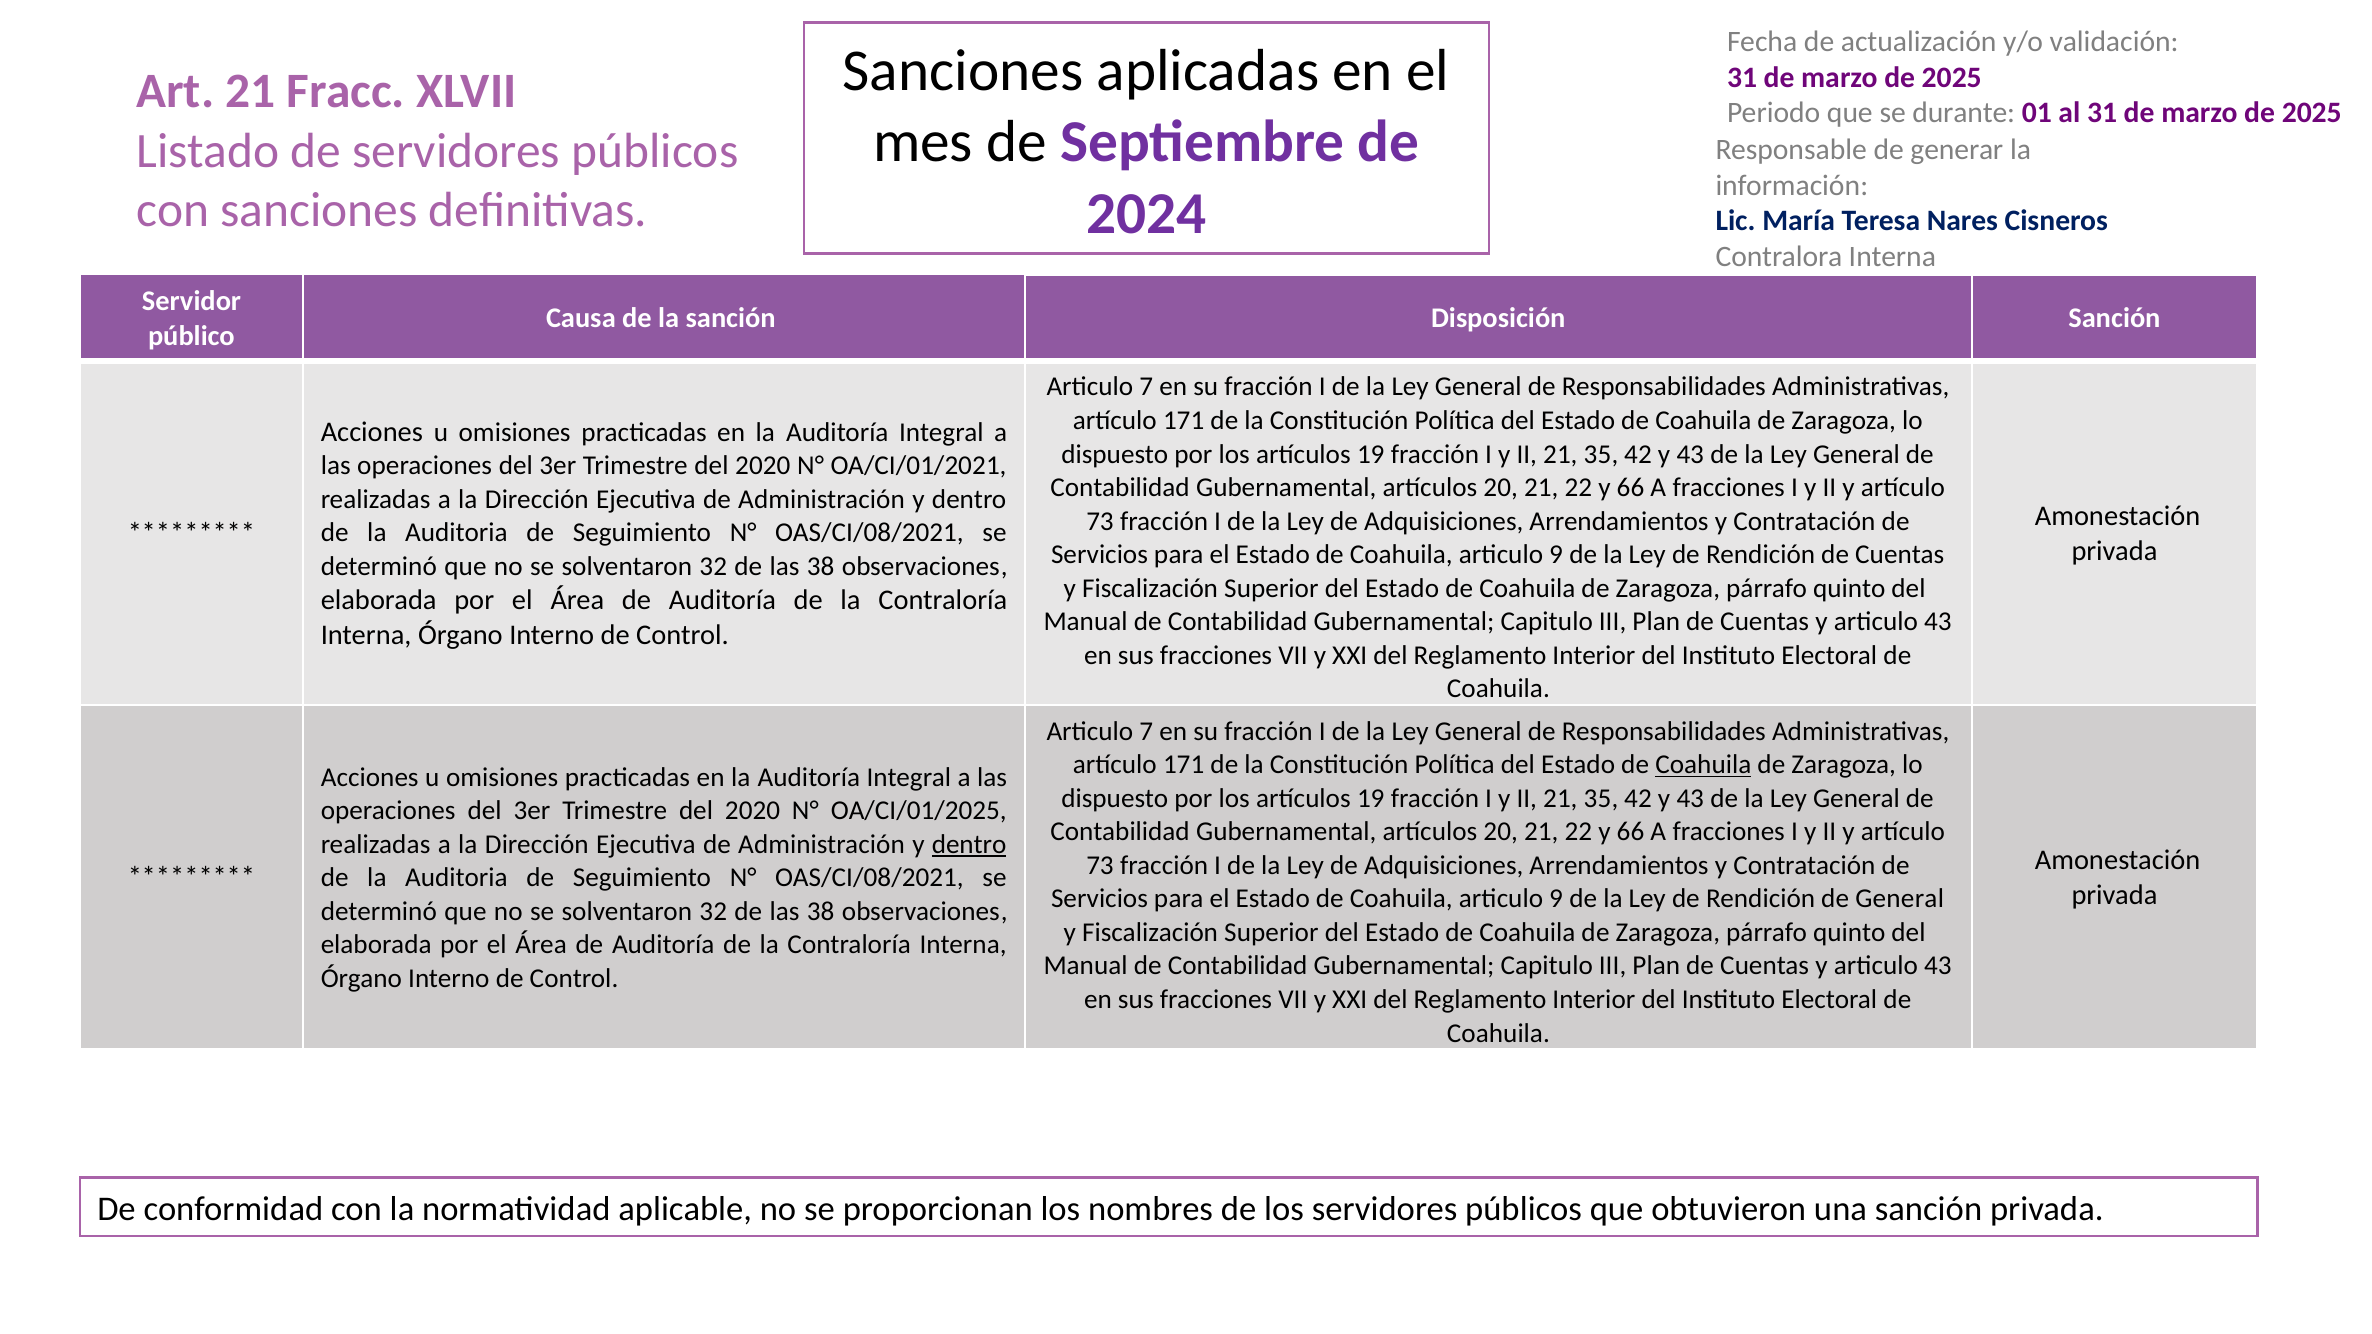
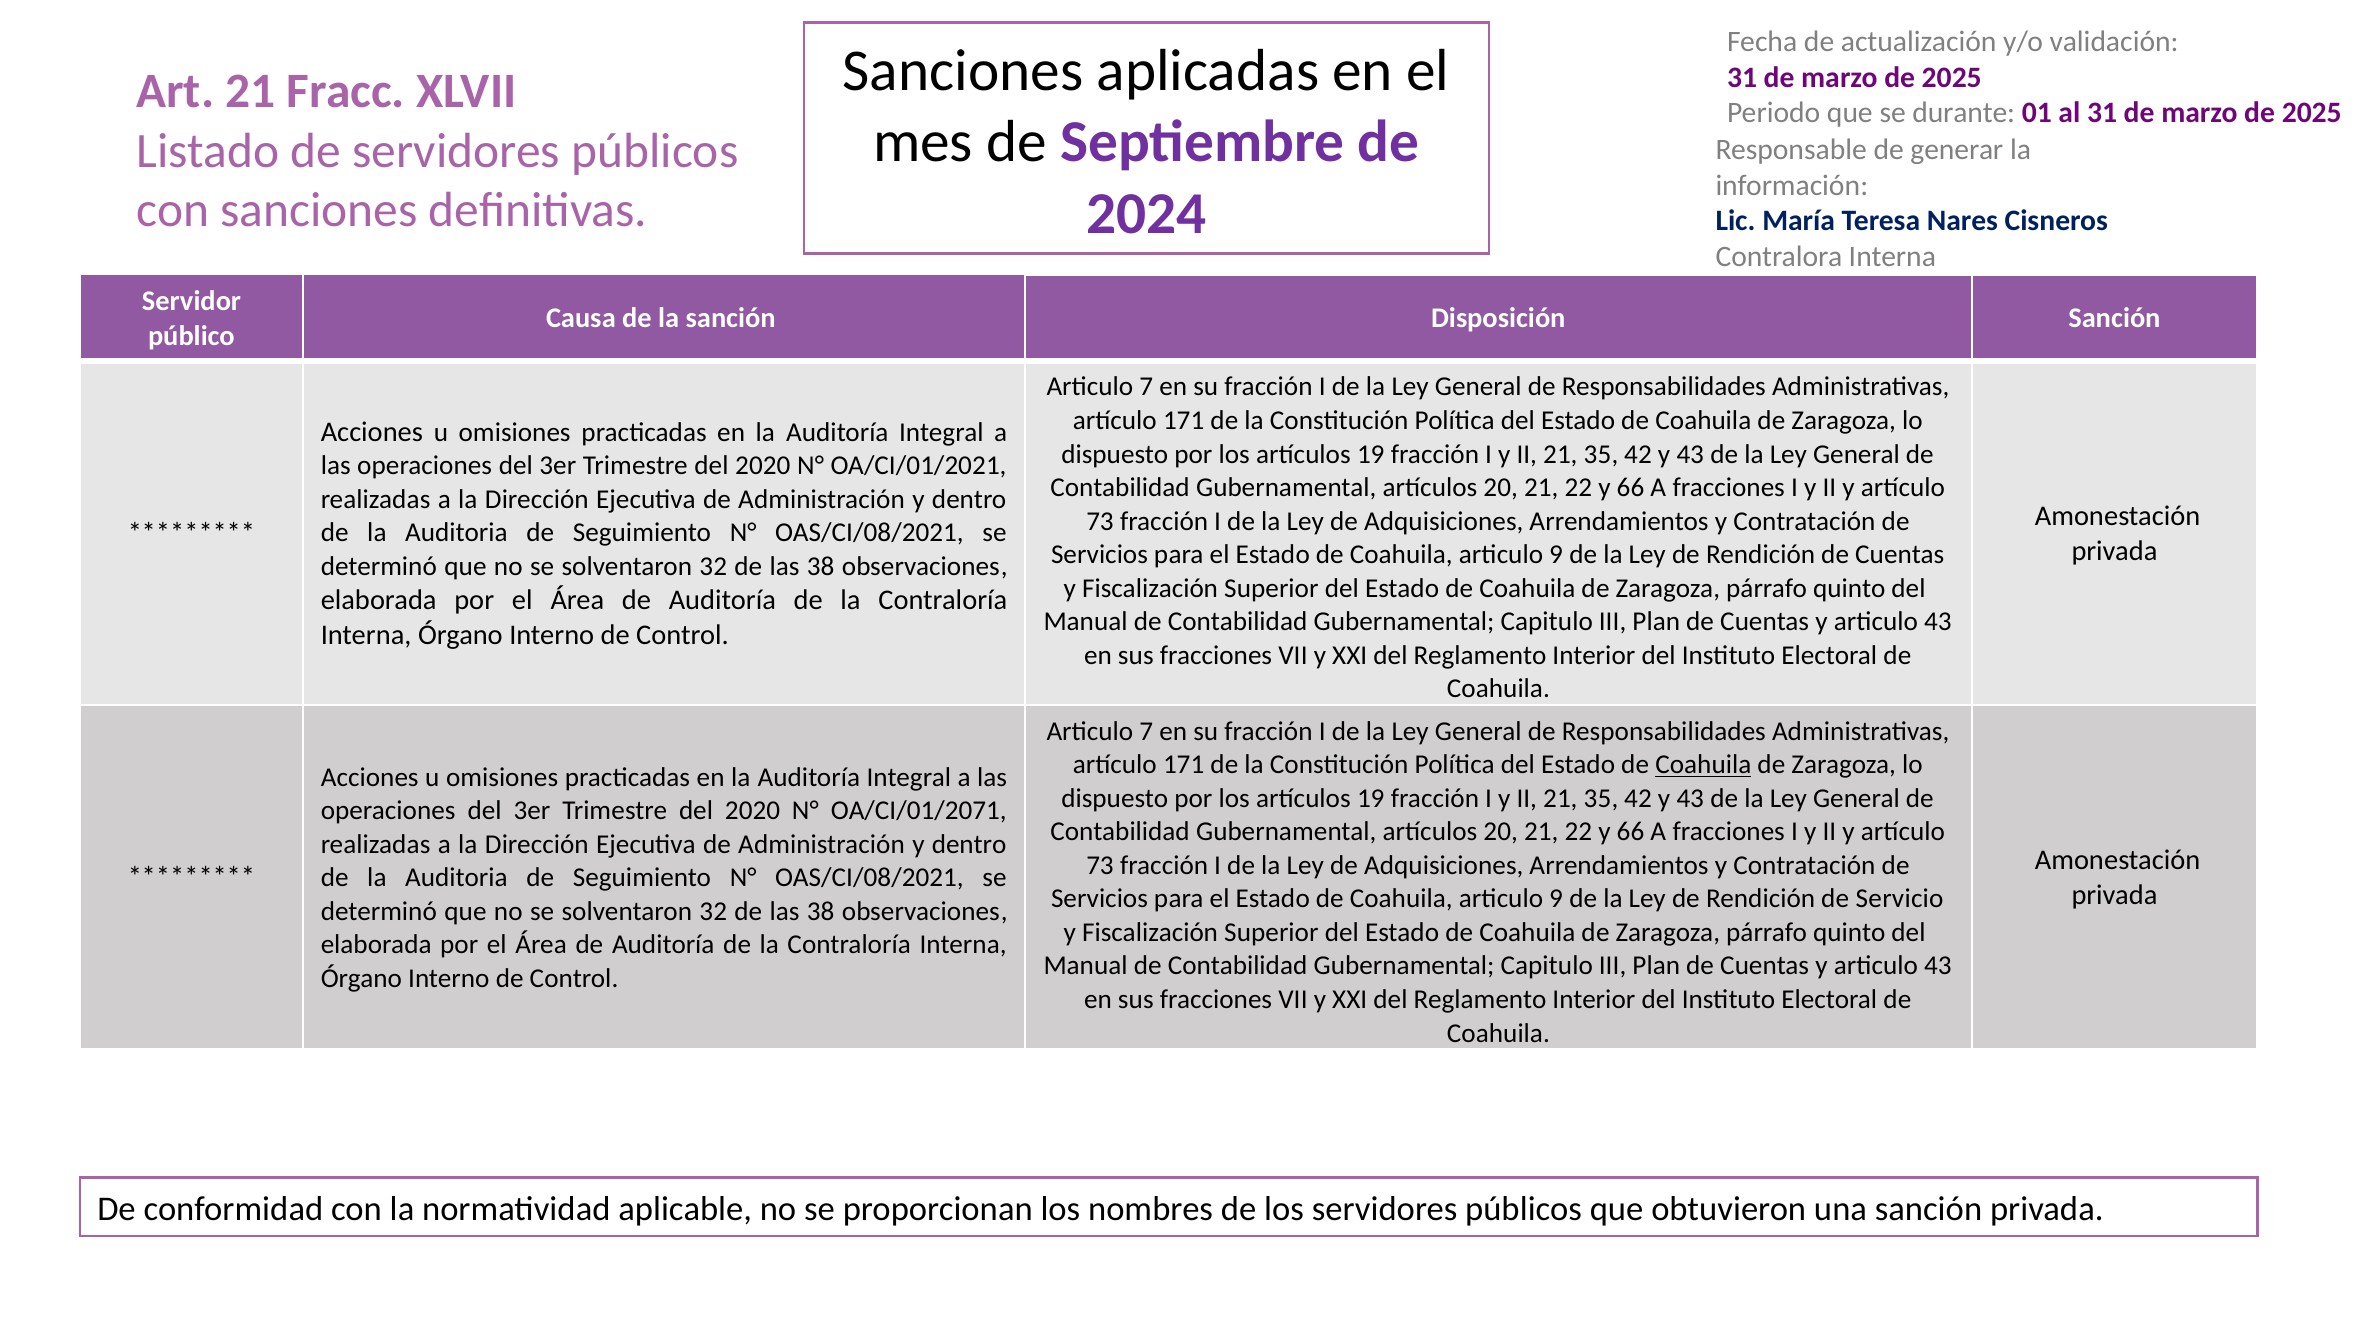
OA/CI/01/2025: OA/CI/01/2025 -> OA/CI/01/2071 (919, 811)
dentro underline: present -> none (969, 844)
de General: General -> Servicio (1900, 899)
